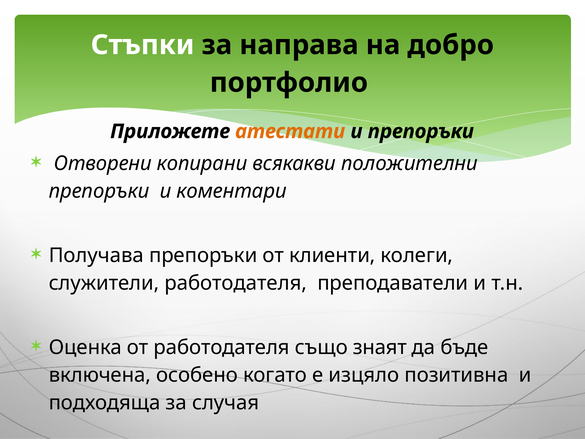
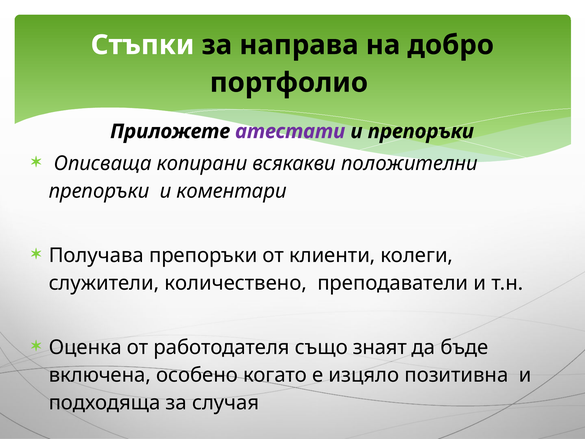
атестати colour: orange -> purple (290, 131)
Отворени: Отворени -> Описваща (103, 163)
служители работодателя: работодателя -> количествено (236, 283)
